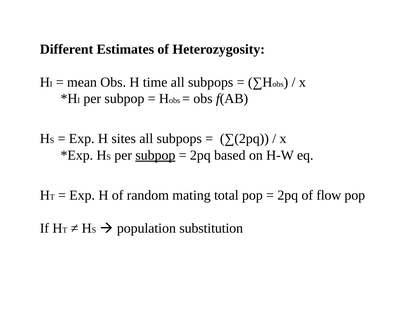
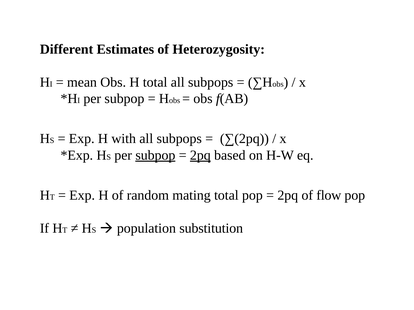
H time: time -> total (155, 82)
sites: sites -> with (124, 139)
2pq underline: none -> present (200, 156)
